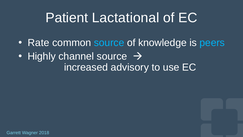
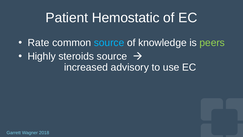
Lactational: Lactational -> Hemostatic (126, 18)
peers colour: light blue -> light green (212, 43)
channel: channel -> steroids (76, 56)
